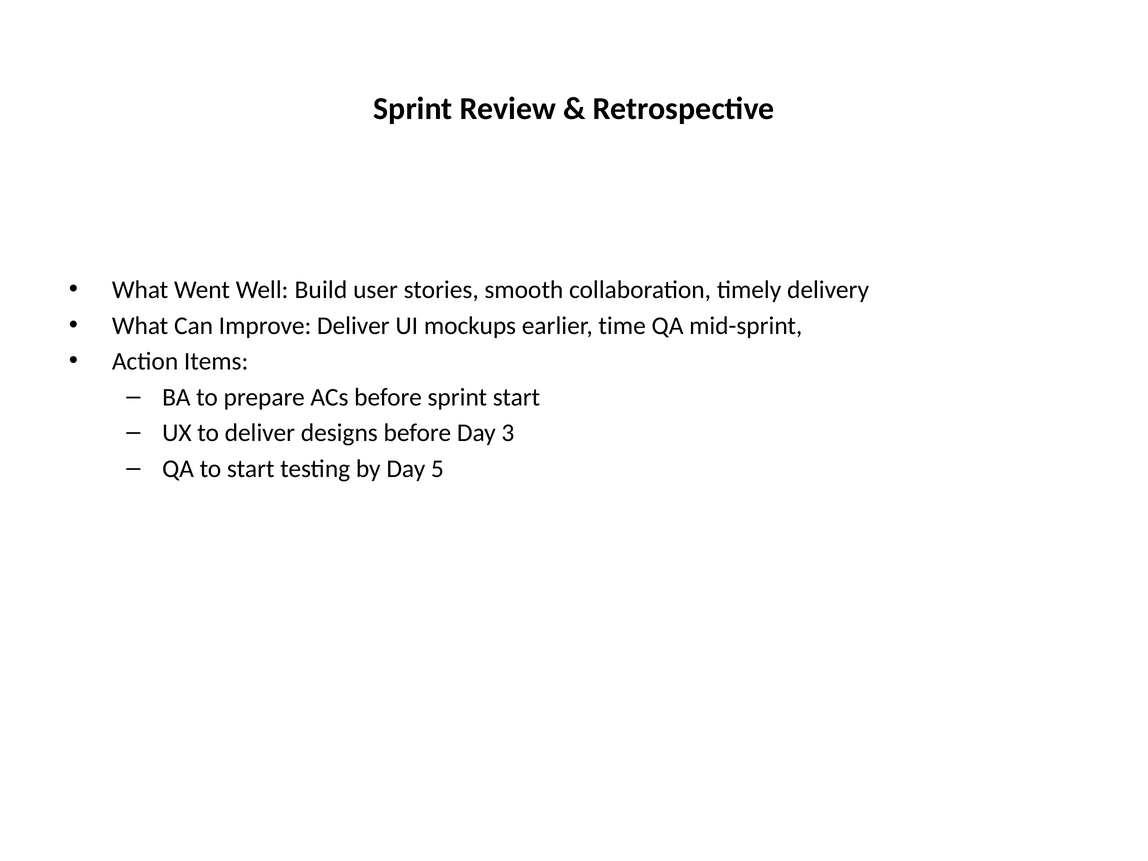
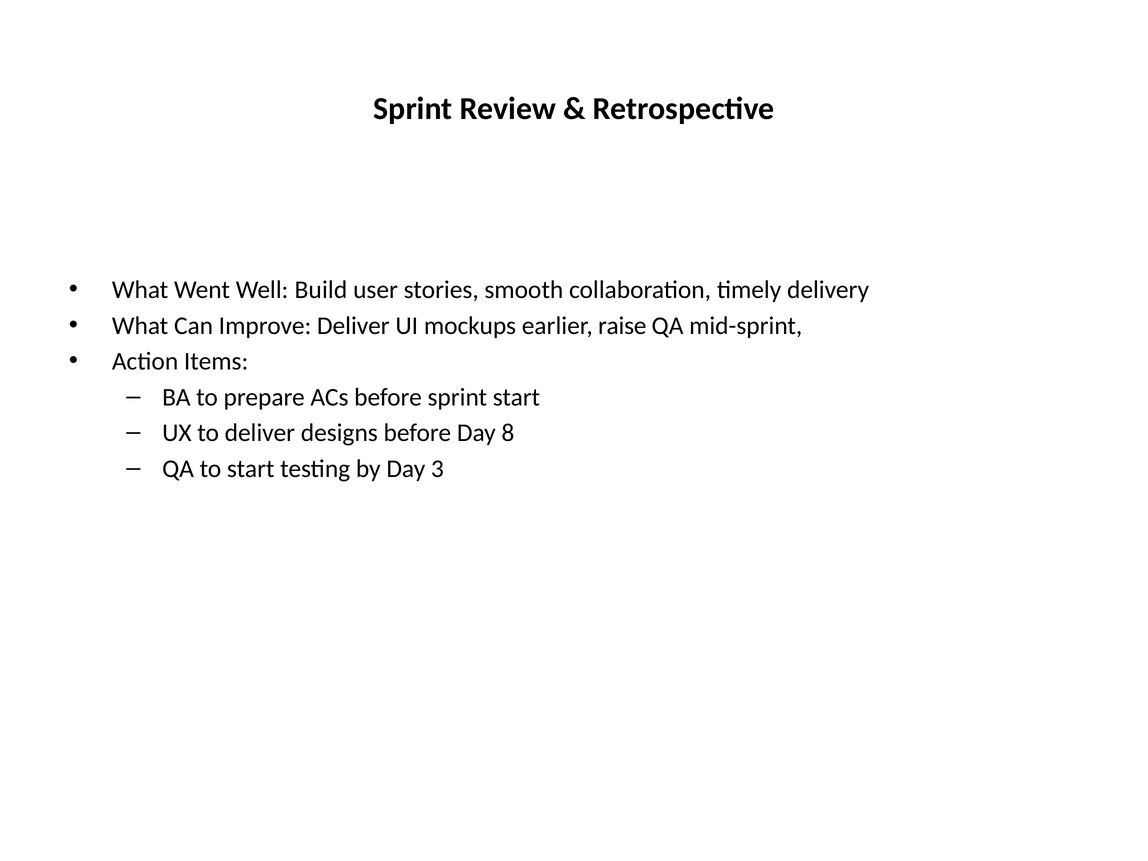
time: time -> raise (622, 326)
3: 3 -> 8 (508, 433)
5: 5 -> 3 (437, 469)
